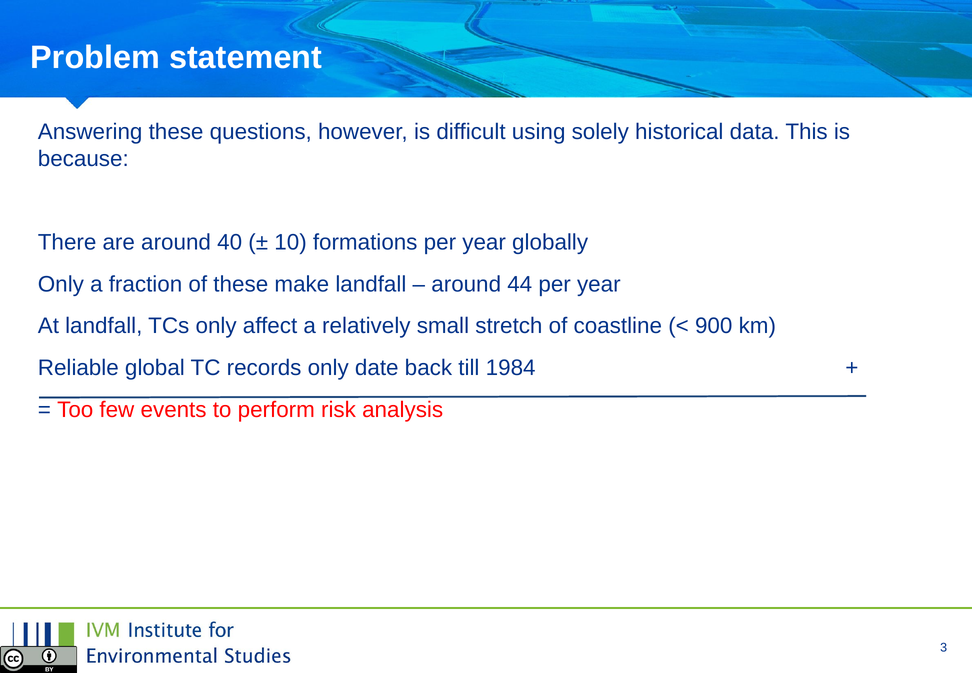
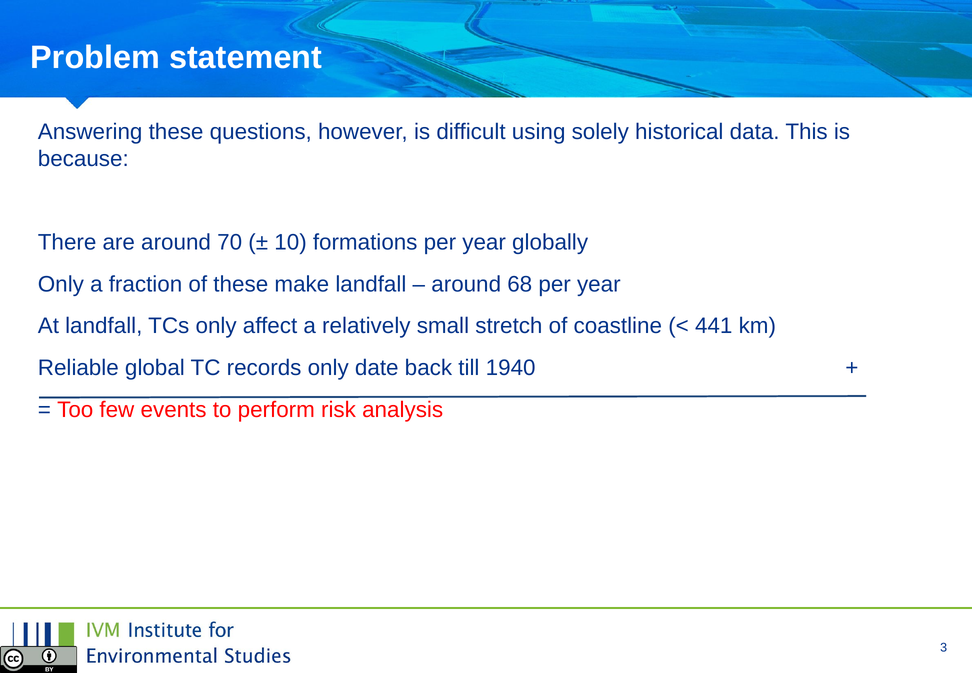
40: 40 -> 70 (230, 242)
44: 44 -> 68 (520, 284)
900: 900 -> 441 (714, 326)
1984: 1984 -> 1940 (511, 368)
